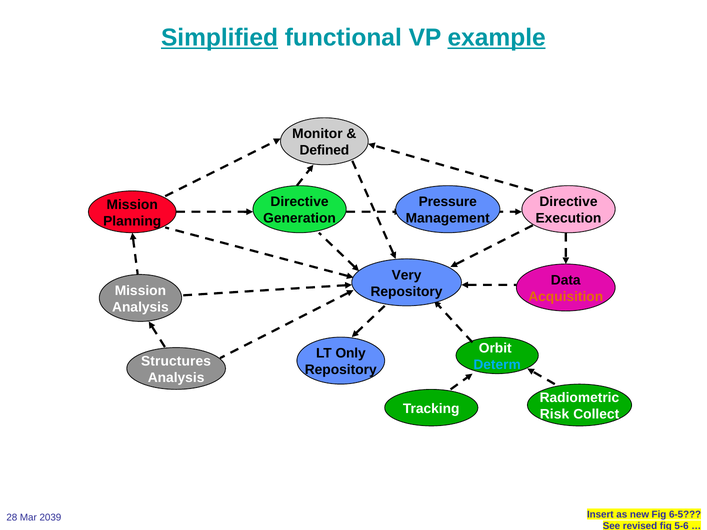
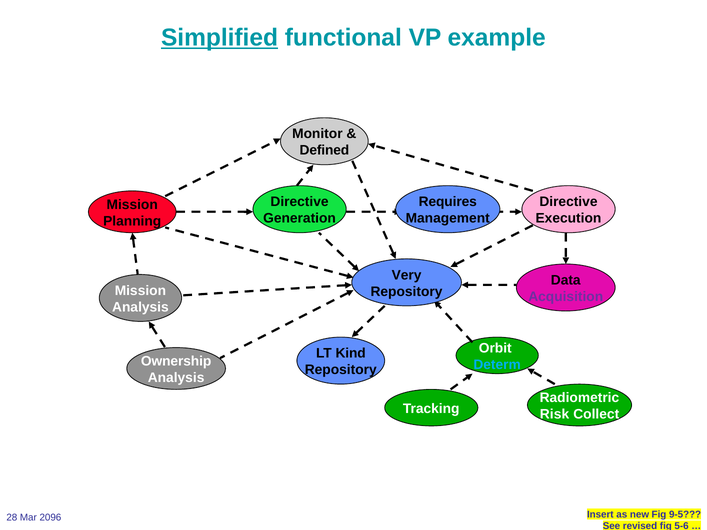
example underline: present -> none (497, 38)
Pressure: Pressure -> Requires (448, 202)
Acquisition colour: orange -> purple (566, 297)
Only: Only -> Kind (351, 353)
Structures: Structures -> Ownership (176, 361)
6-5: 6-5 -> 9-5 (685, 515)
2039: 2039 -> 2096 (50, 518)
